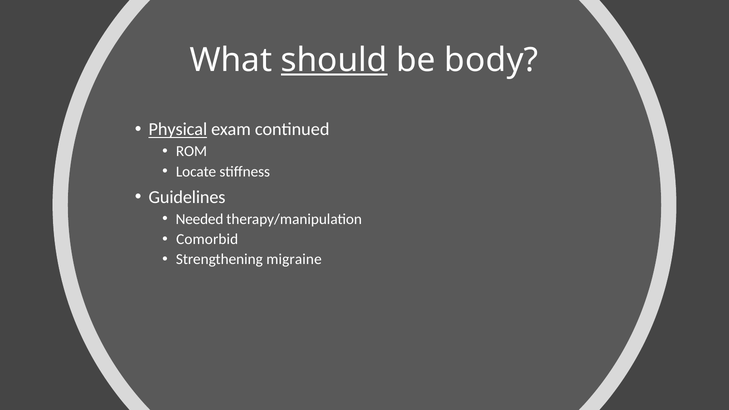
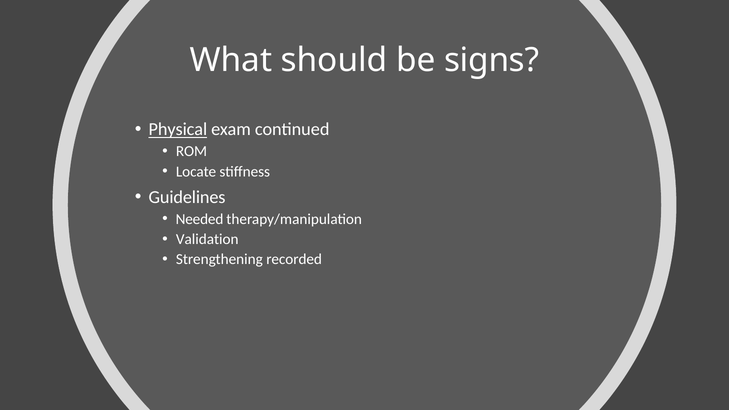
should underline: present -> none (334, 60)
body: body -> signs (492, 60)
Comorbid: Comorbid -> Validation (207, 239)
migraine: migraine -> recorded (294, 259)
